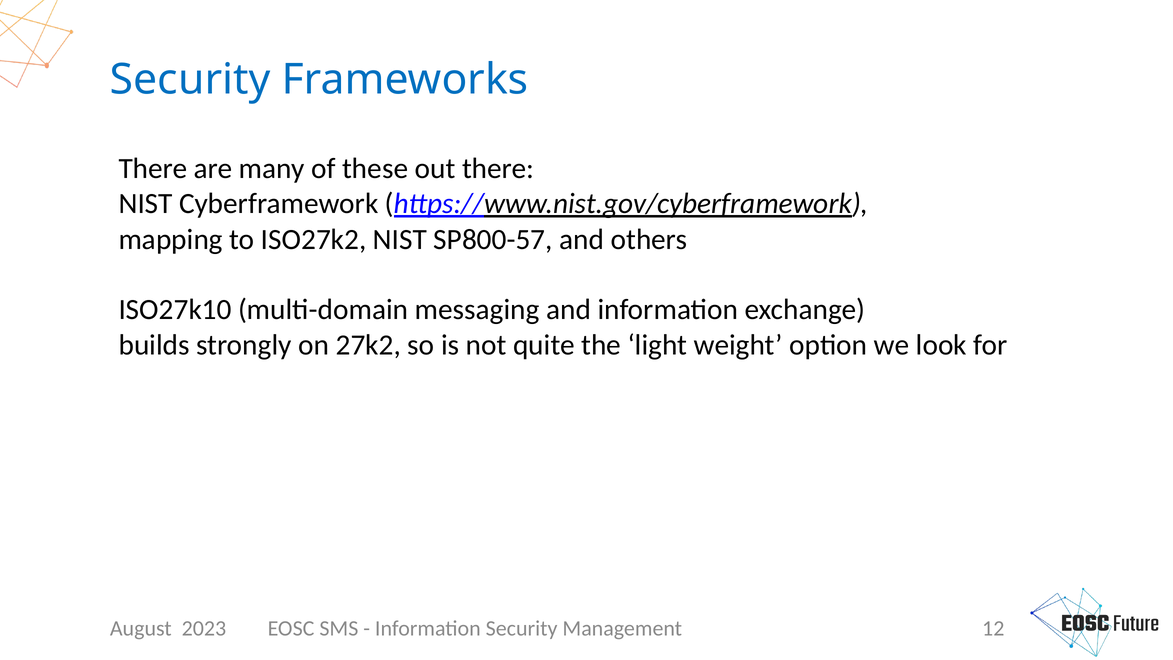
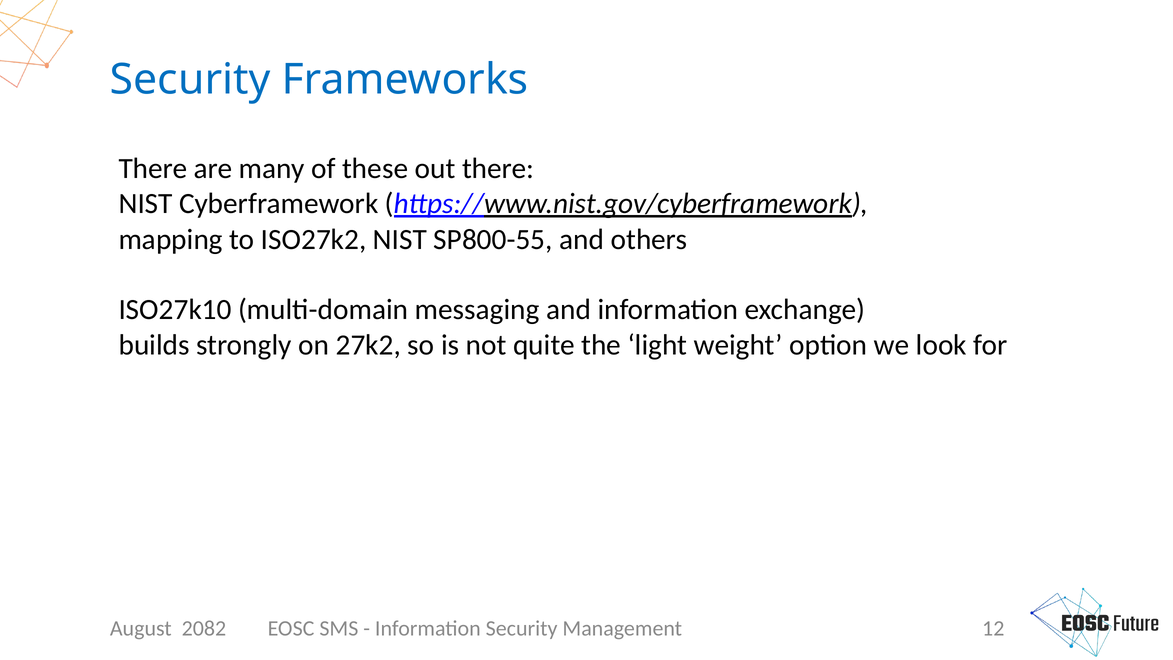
SP800-57: SP800-57 -> SP800-55 (493, 239)
2023: 2023 -> 2082 (204, 628)
